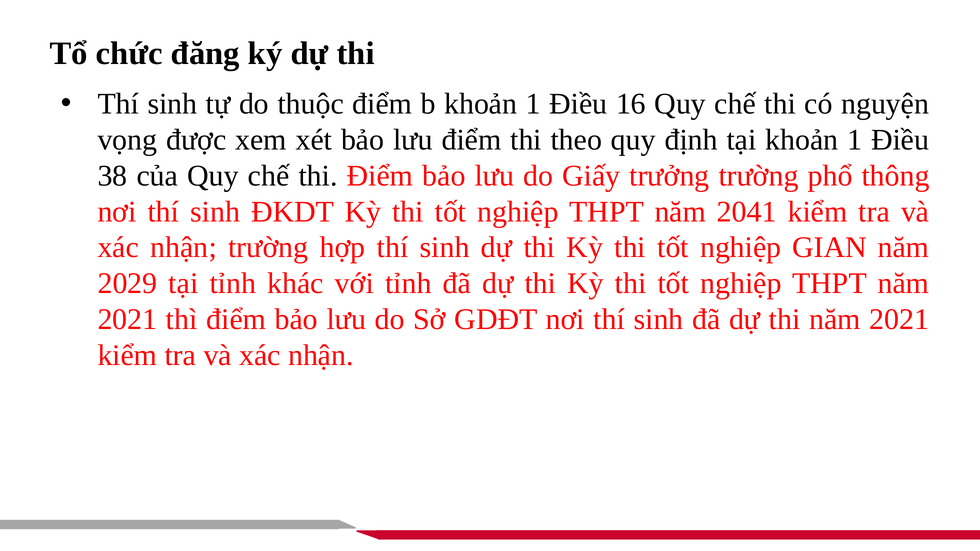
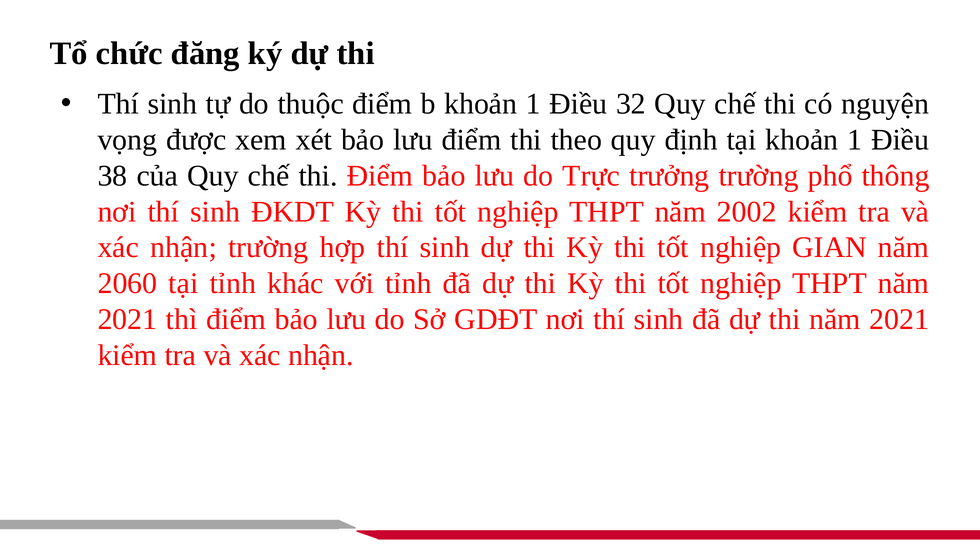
16: 16 -> 32 (631, 104)
Giấy: Giấy -> Trực (591, 176)
2041: 2041 -> 2002 (747, 212)
2029: 2029 -> 2060 (127, 284)
